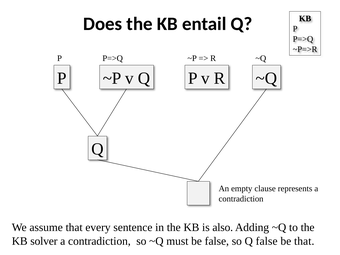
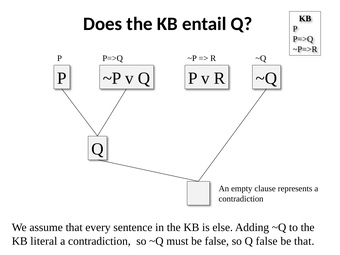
also: also -> else (223, 227)
solver: solver -> literal (44, 241)
